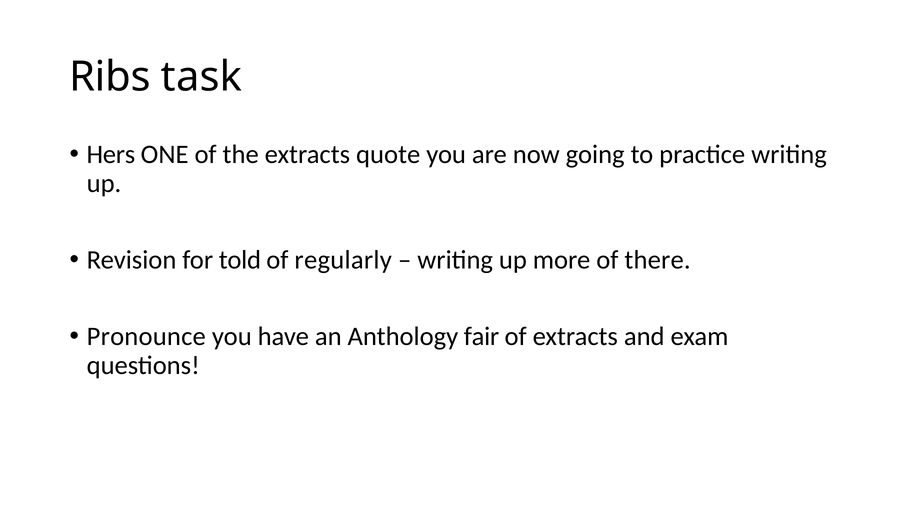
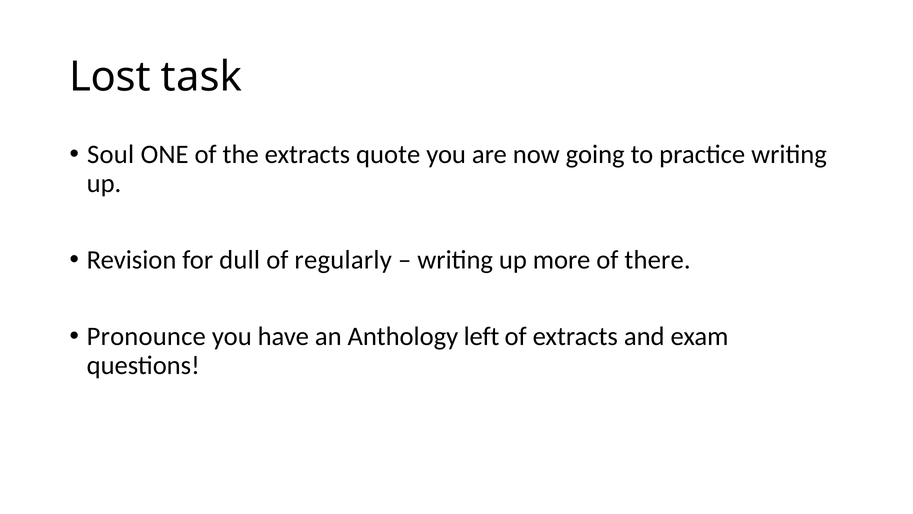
Ribs: Ribs -> Lost (110, 77)
Hers: Hers -> Soul (111, 154)
told: told -> dull (240, 260)
fair: fair -> left (482, 336)
